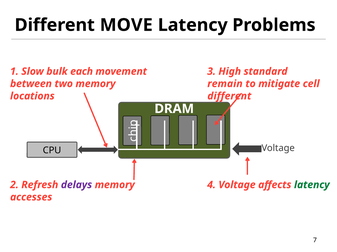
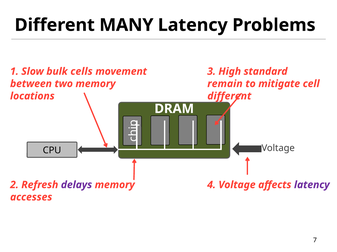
MOVE: MOVE -> MANY (126, 25)
each: each -> cells (81, 72)
latency colour: green -> purple (312, 185)
